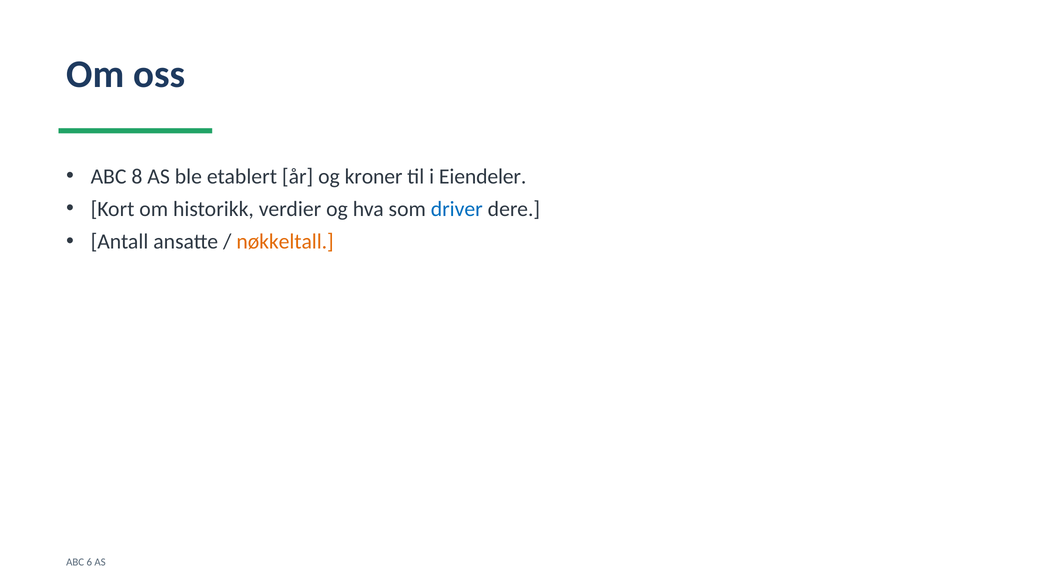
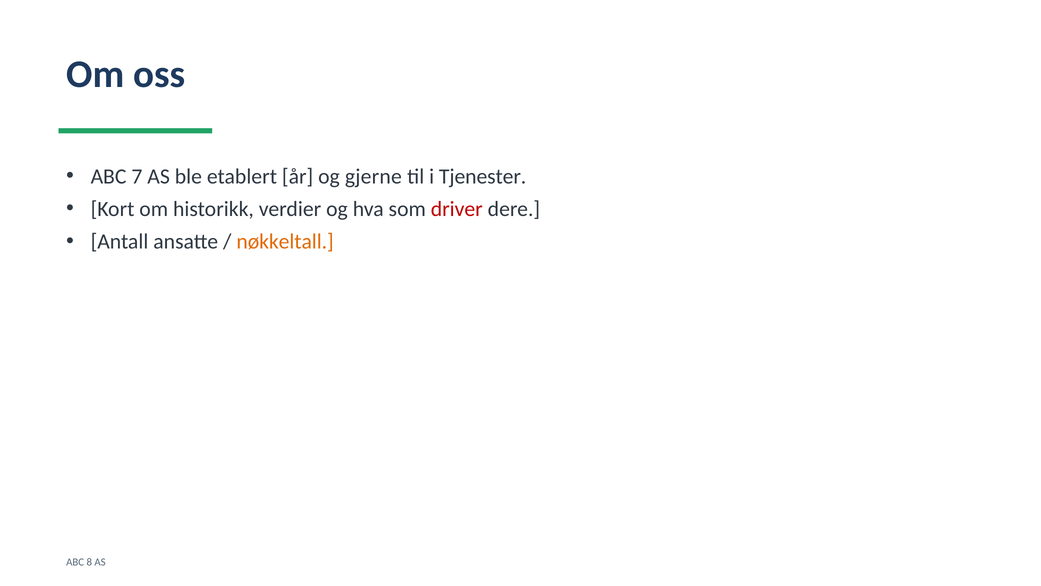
8: 8 -> 7 (137, 176)
kroner: kroner -> gjerne (373, 176)
Eiendeler: Eiendeler -> Tjenester (483, 176)
driver colour: blue -> red (457, 209)
6: 6 -> 8 (89, 562)
